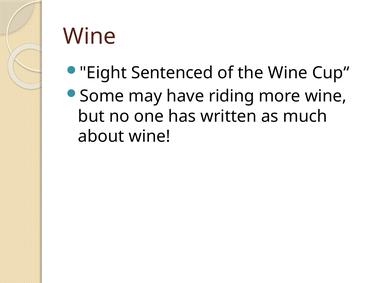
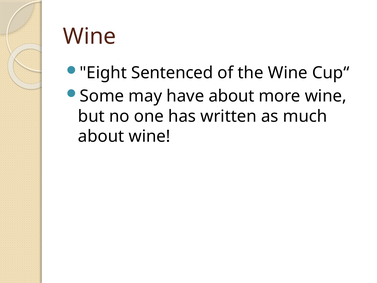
have riding: riding -> about (231, 96)
